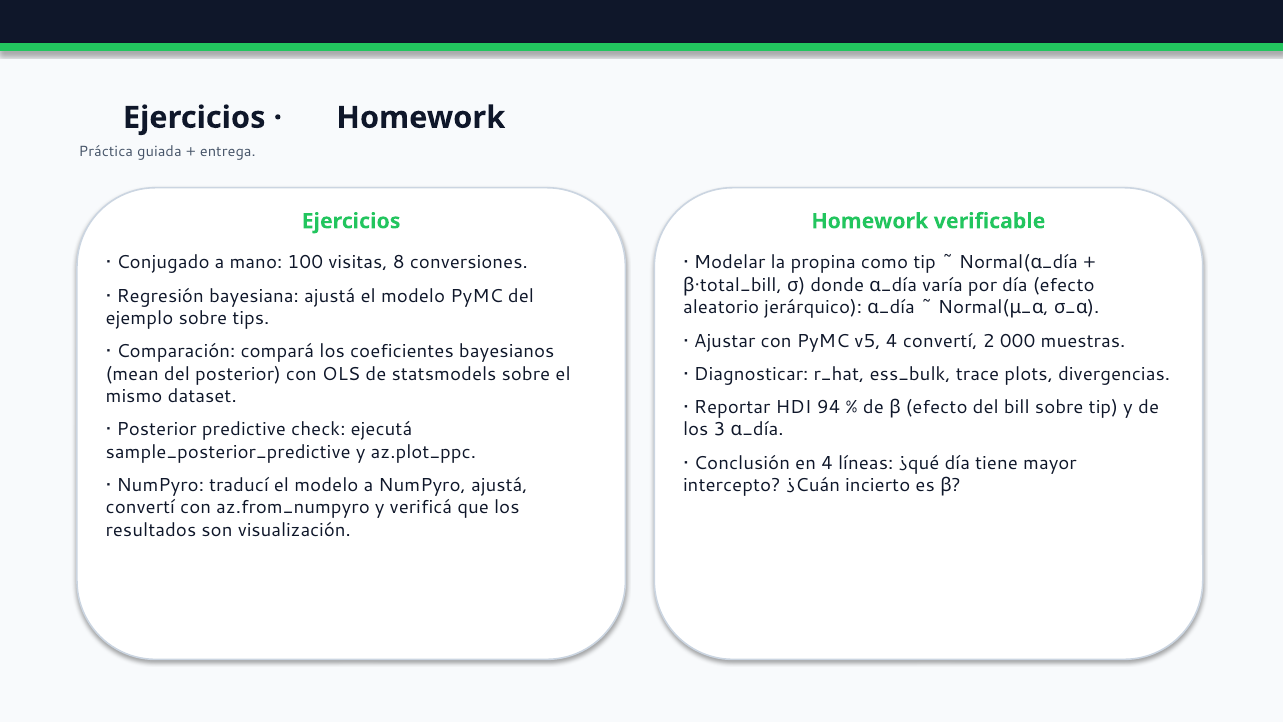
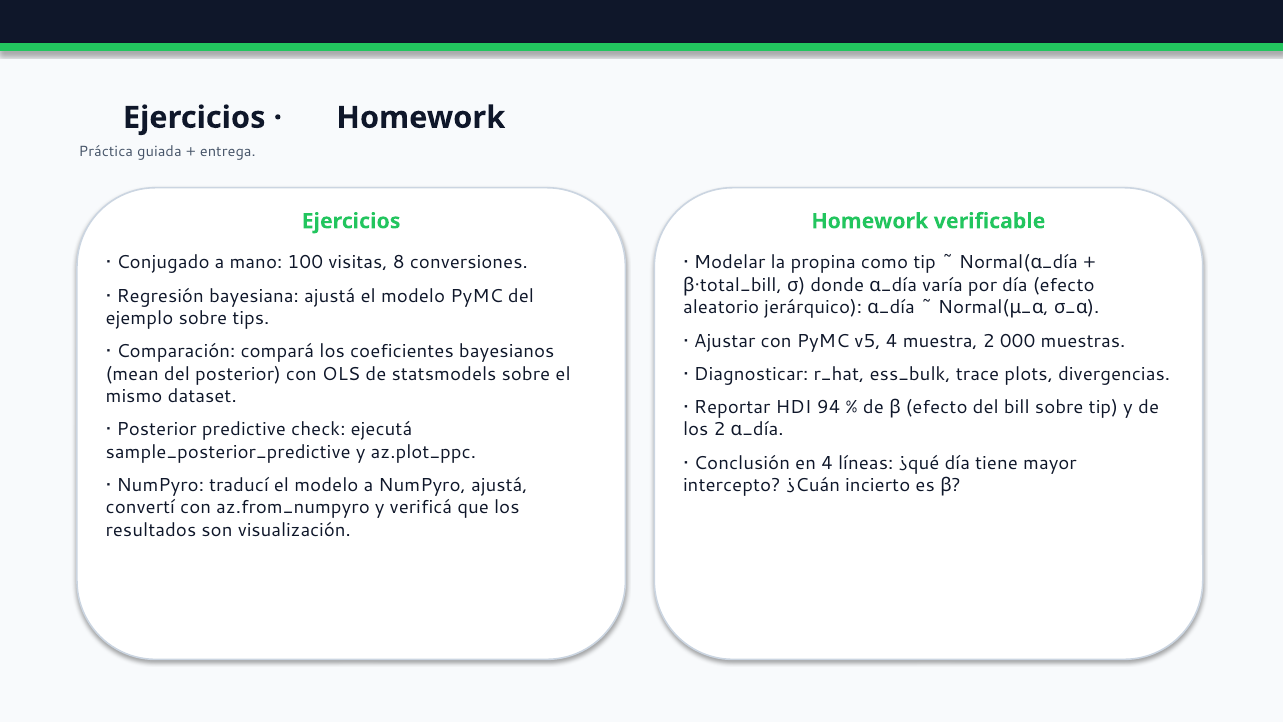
4 convertí: convertí -> muestra (940, 341)
los 3: 3 -> 2 (720, 429)
